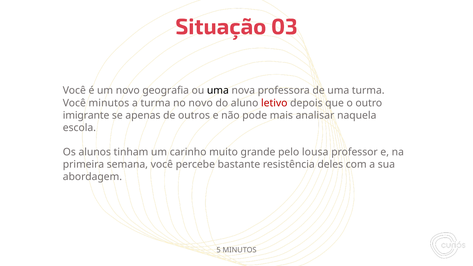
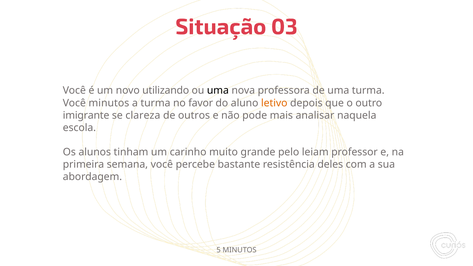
geografia: geografia -> utilizando (166, 91)
no novo: novo -> favor (201, 103)
letivo colour: red -> orange (274, 103)
apenas: apenas -> clareza (143, 115)
lousa: lousa -> leiam (315, 152)
